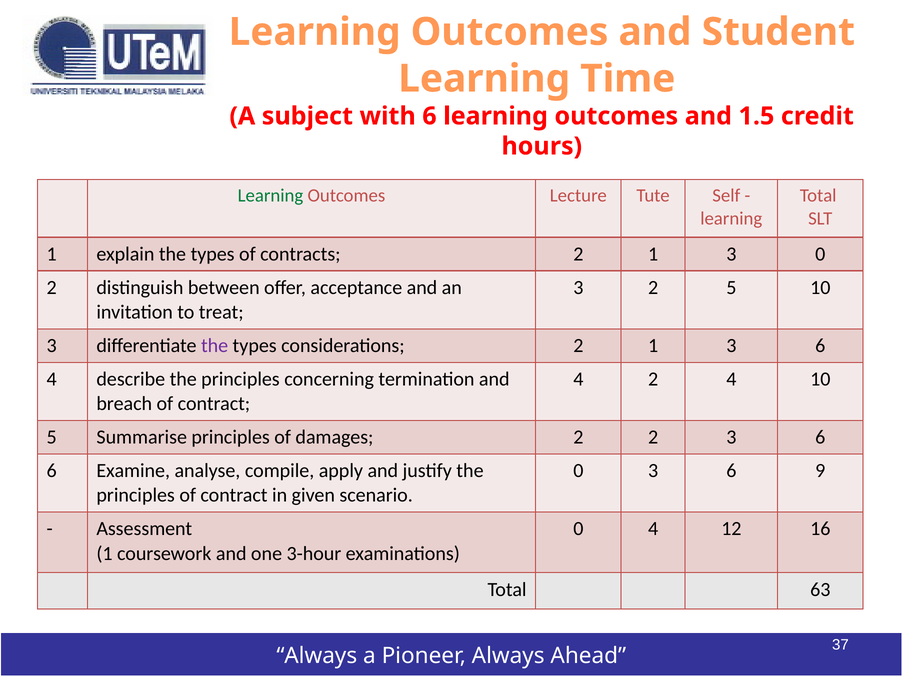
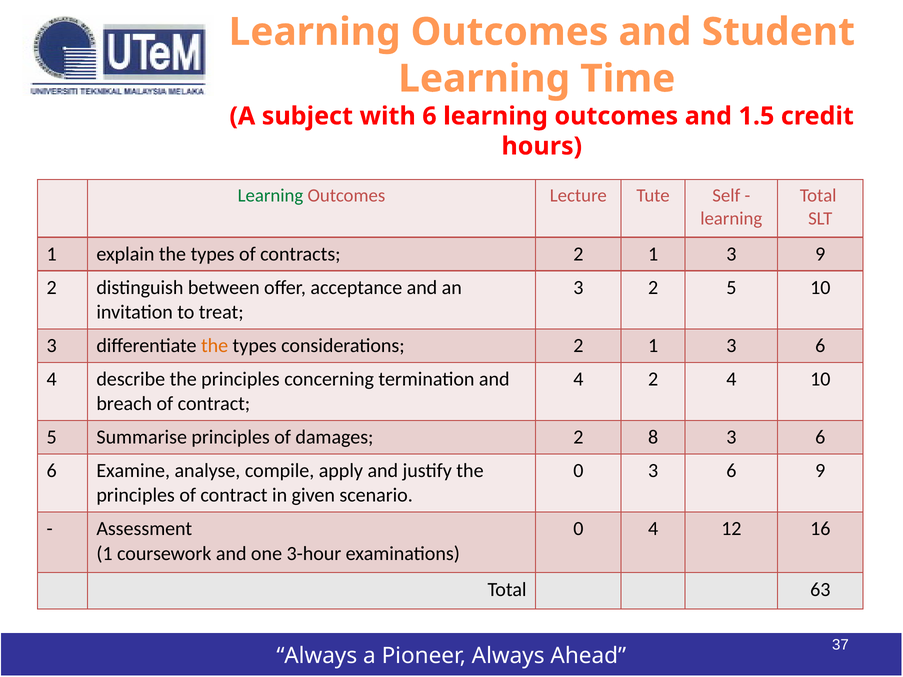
3 0: 0 -> 9 (820, 254)
the colour: purple -> orange (215, 346)
2 2: 2 -> 8 (653, 437)
